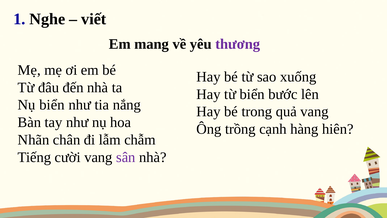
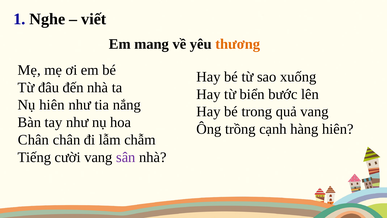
thương colour: purple -> orange (238, 44)
Nụ biển: biển -> hiên (52, 105)
Nhãn: Nhãn -> Chân (33, 140)
